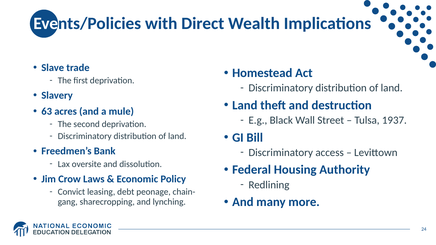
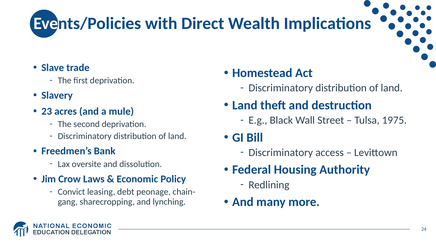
63: 63 -> 23 (47, 111)
1937: 1937 -> 1975 (394, 120)
